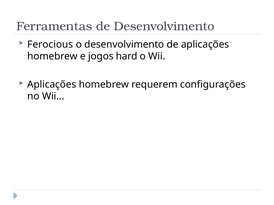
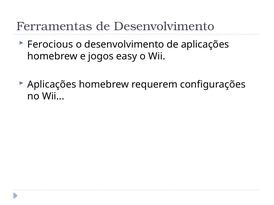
hard: hard -> easy (127, 56)
